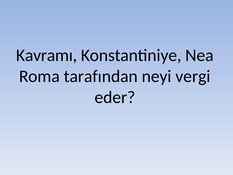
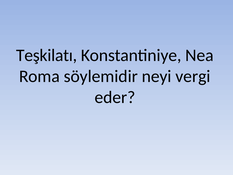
Kavramı: Kavramı -> Teşkilatı (47, 55)
tarafından: tarafından -> söylemidir (101, 76)
